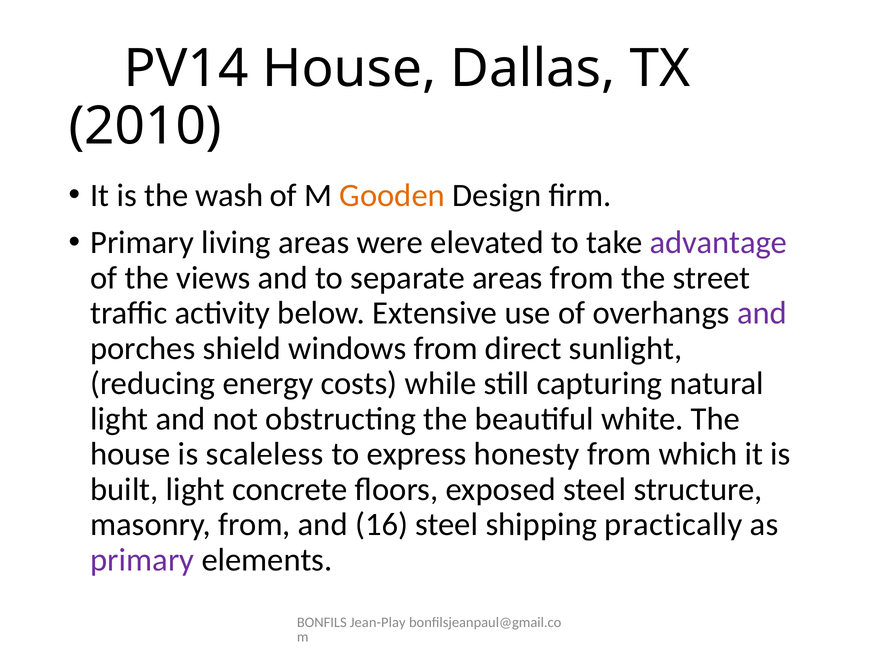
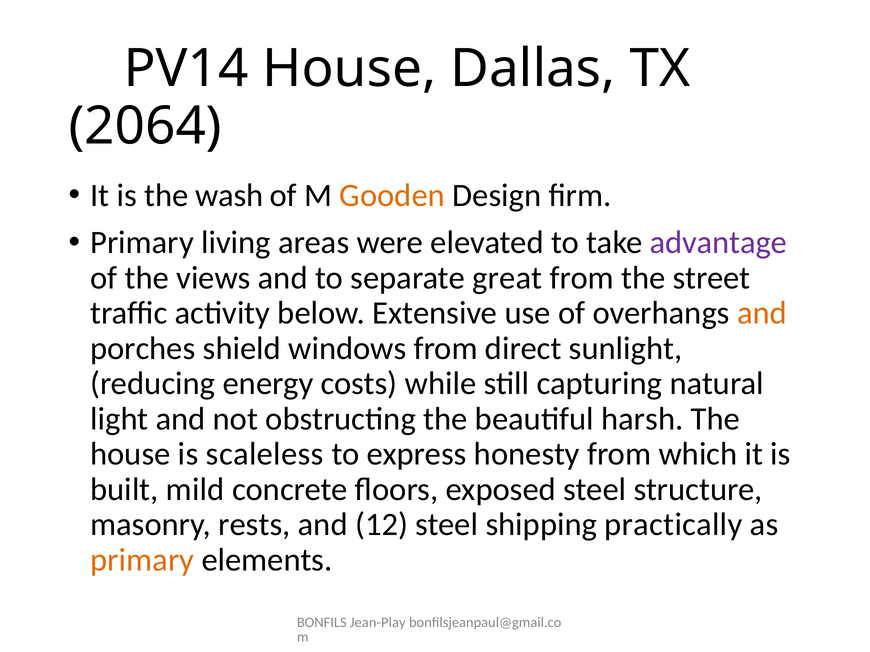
2010: 2010 -> 2064 (145, 126)
separate areas: areas -> great (507, 278)
and colour: purple -> orange (762, 313)
white: white -> harsh (642, 419)
built light: light -> mild (195, 490)
masonry from: from -> rests (254, 525)
16: 16 -> 12 (382, 525)
primary colour: purple -> orange (142, 560)
